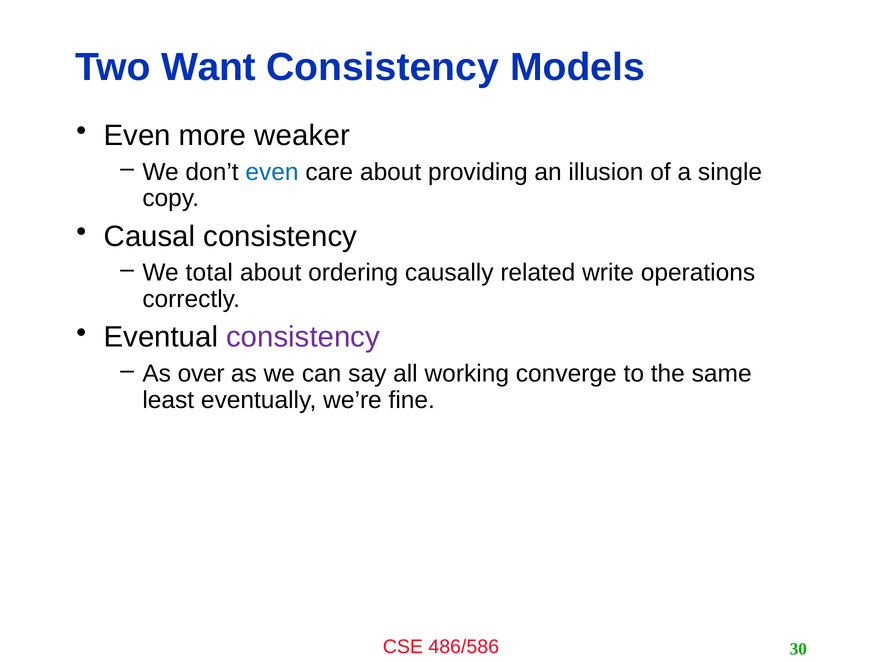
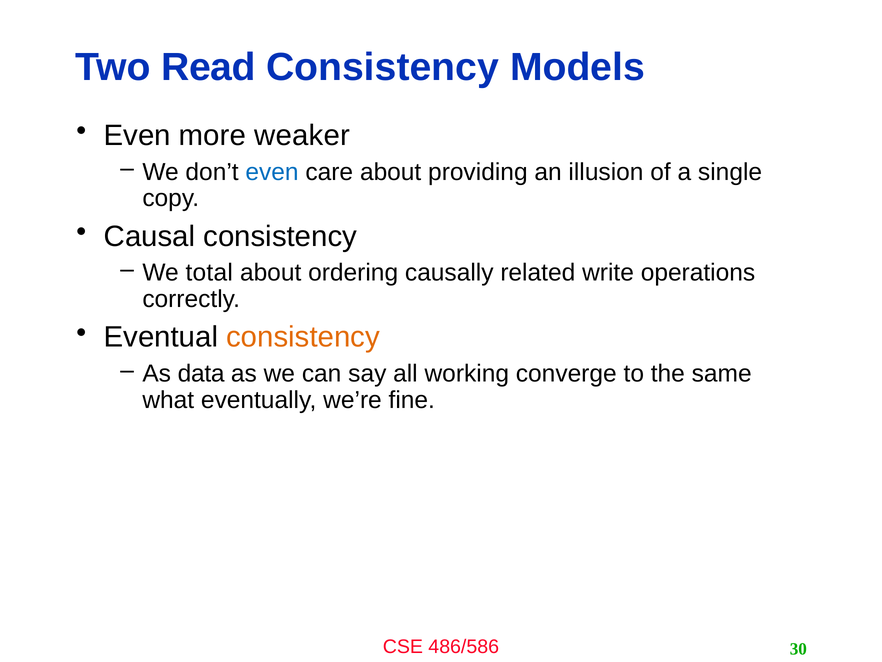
Want: Want -> Read (208, 67)
consistency colour: purple -> orange (303, 337)
over: over -> data (201, 373)
least: least -> what (168, 400)
